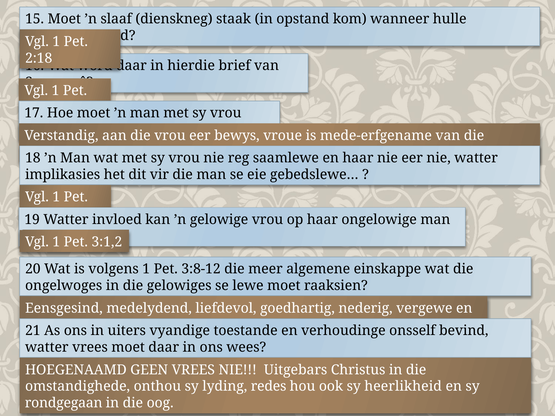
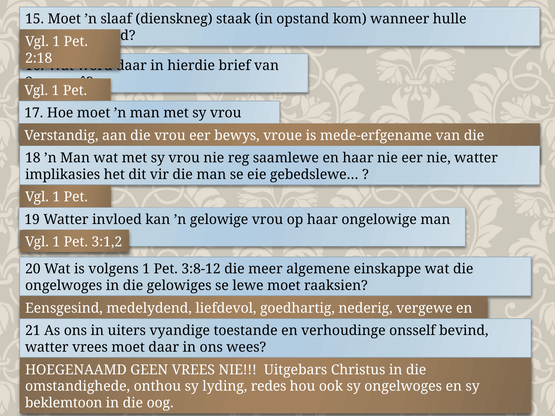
sy heerlikheid: heerlikheid -> ongelwoges (403, 387)
rondgegaan: rondgegaan -> beklemtoon (64, 403)
